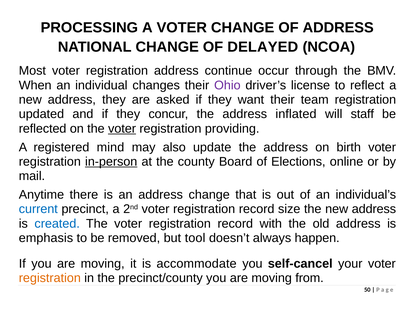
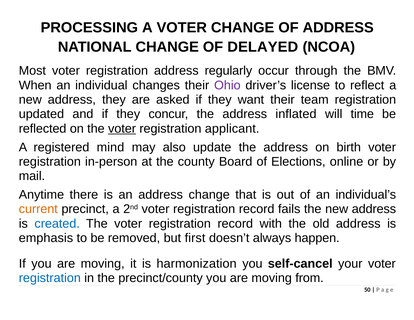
continue: continue -> regularly (228, 71)
staff: staff -> time (362, 114)
providing: providing -> applicant (232, 129)
in-person underline: present -> none (111, 162)
current colour: blue -> orange (38, 209)
size: size -> fails (289, 209)
tool: tool -> first (195, 238)
accommodate: accommodate -> harmonization (197, 263)
registration colour: orange -> blue (50, 278)
